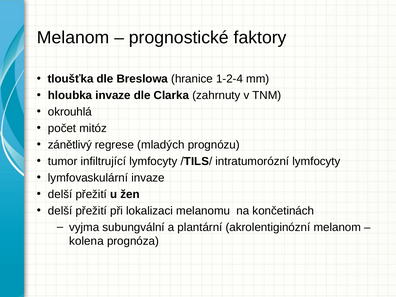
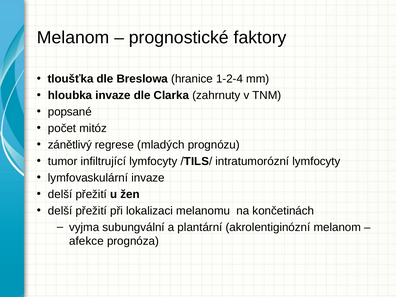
okrouhlá: okrouhlá -> popsané (70, 112)
kolena: kolena -> afekce (86, 241)
